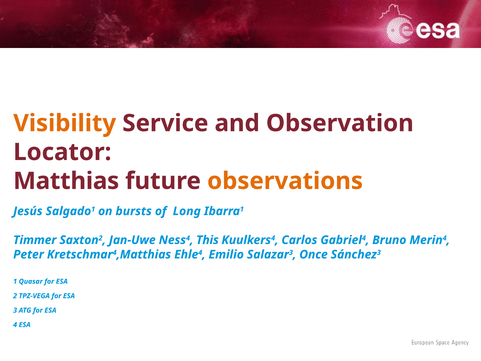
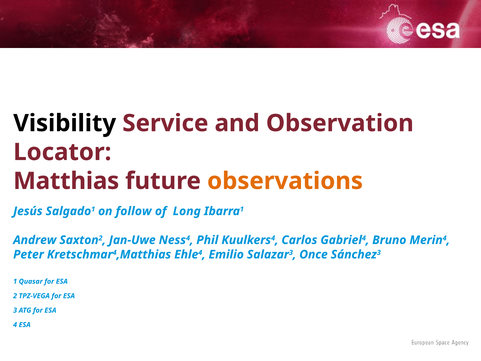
Visibility colour: orange -> black (65, 123)
bursts: bursts -> follow (134, 211)
Timmer: Timmer -> Andrew (35, 240)
This: This -> Phil (207, 240)
